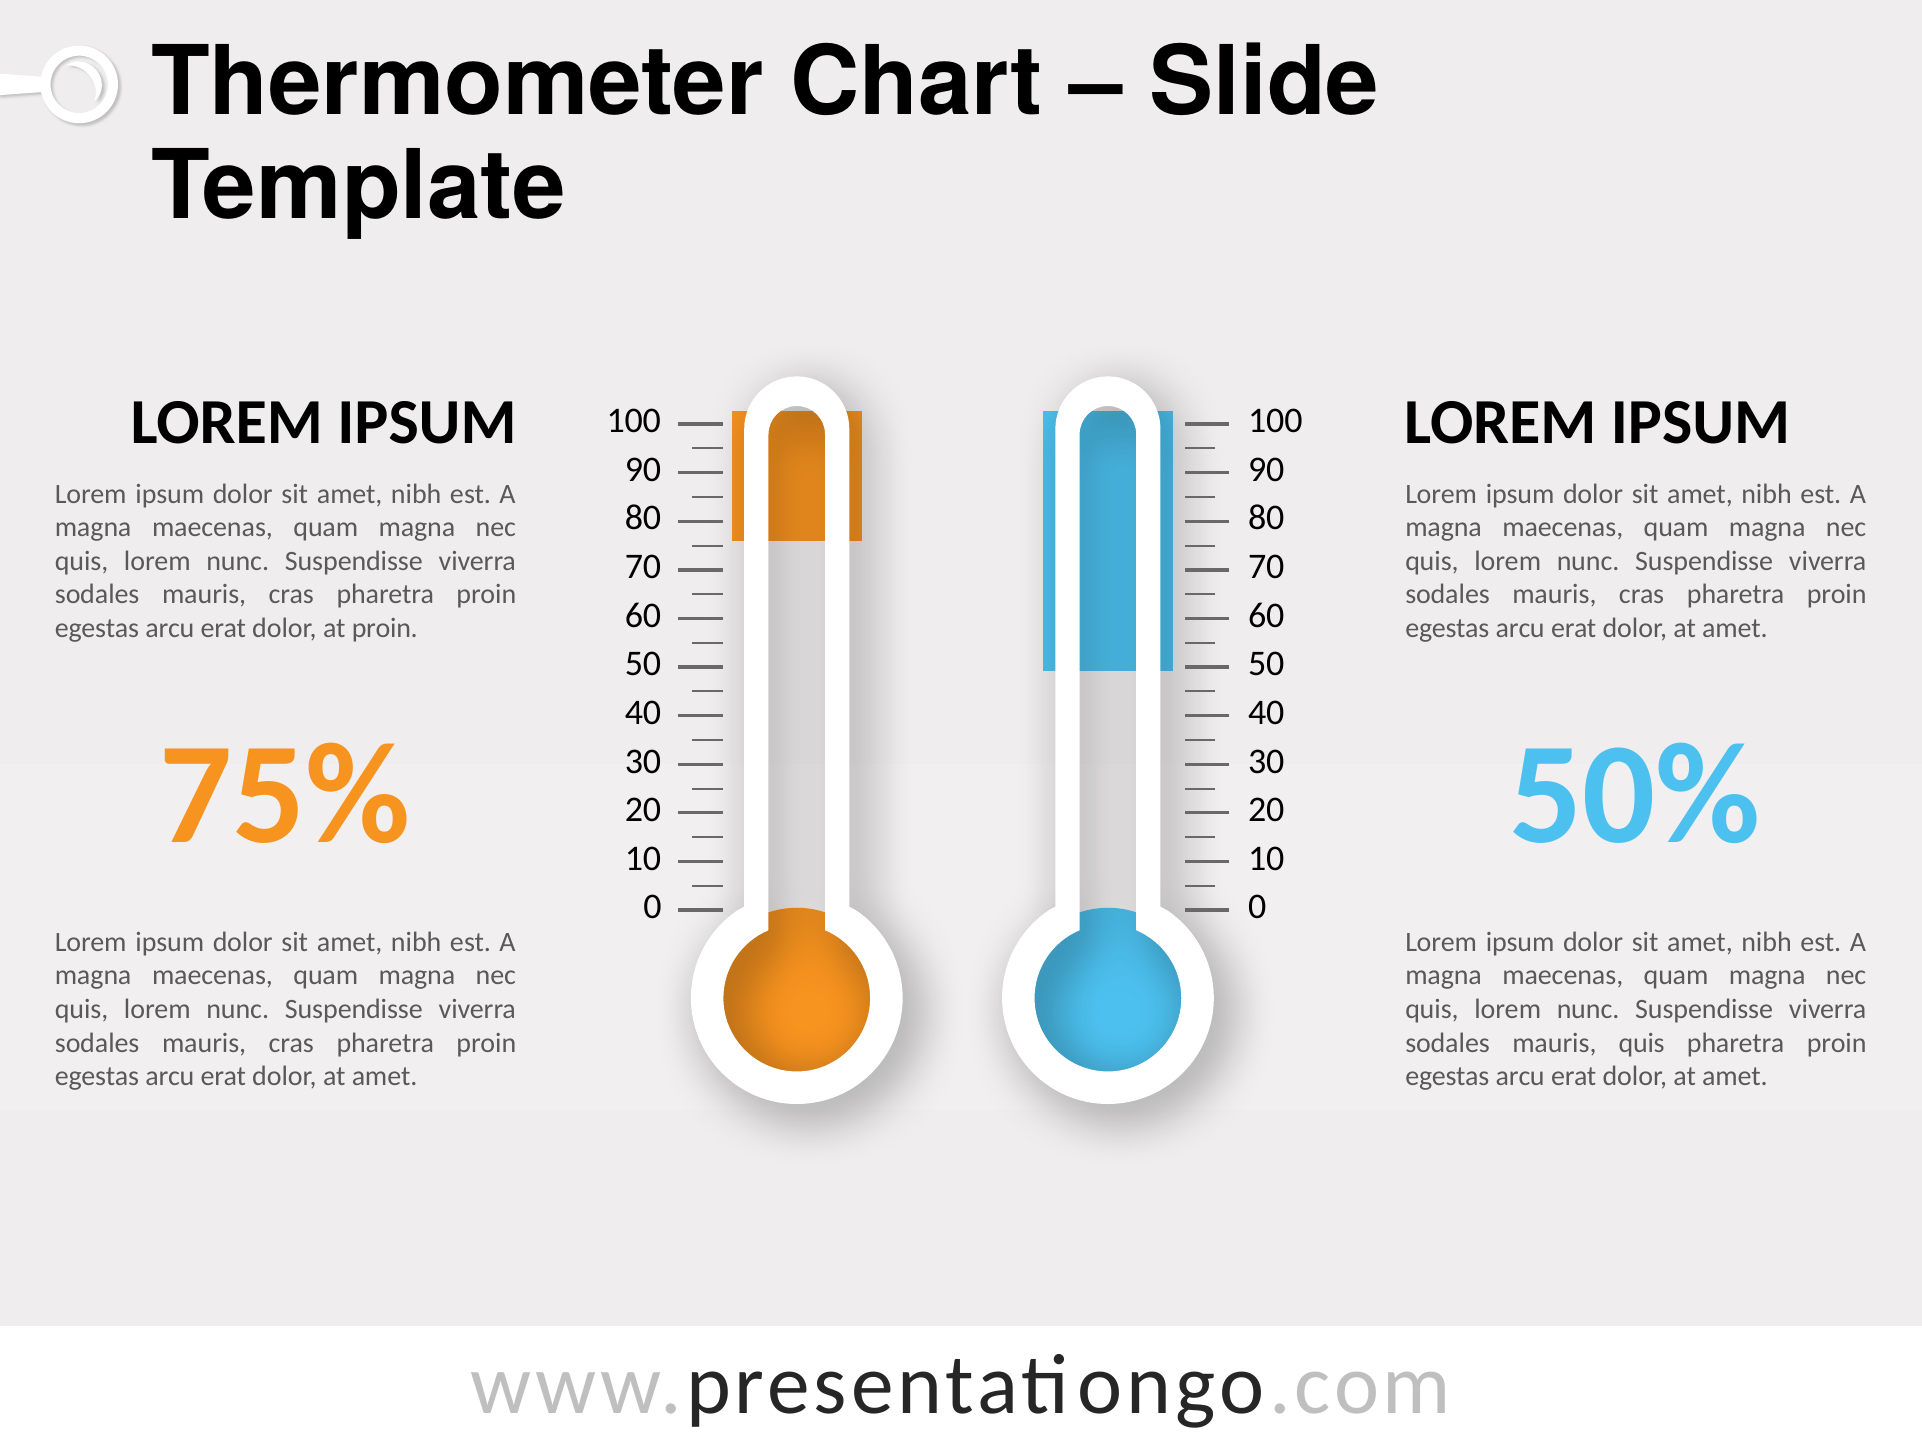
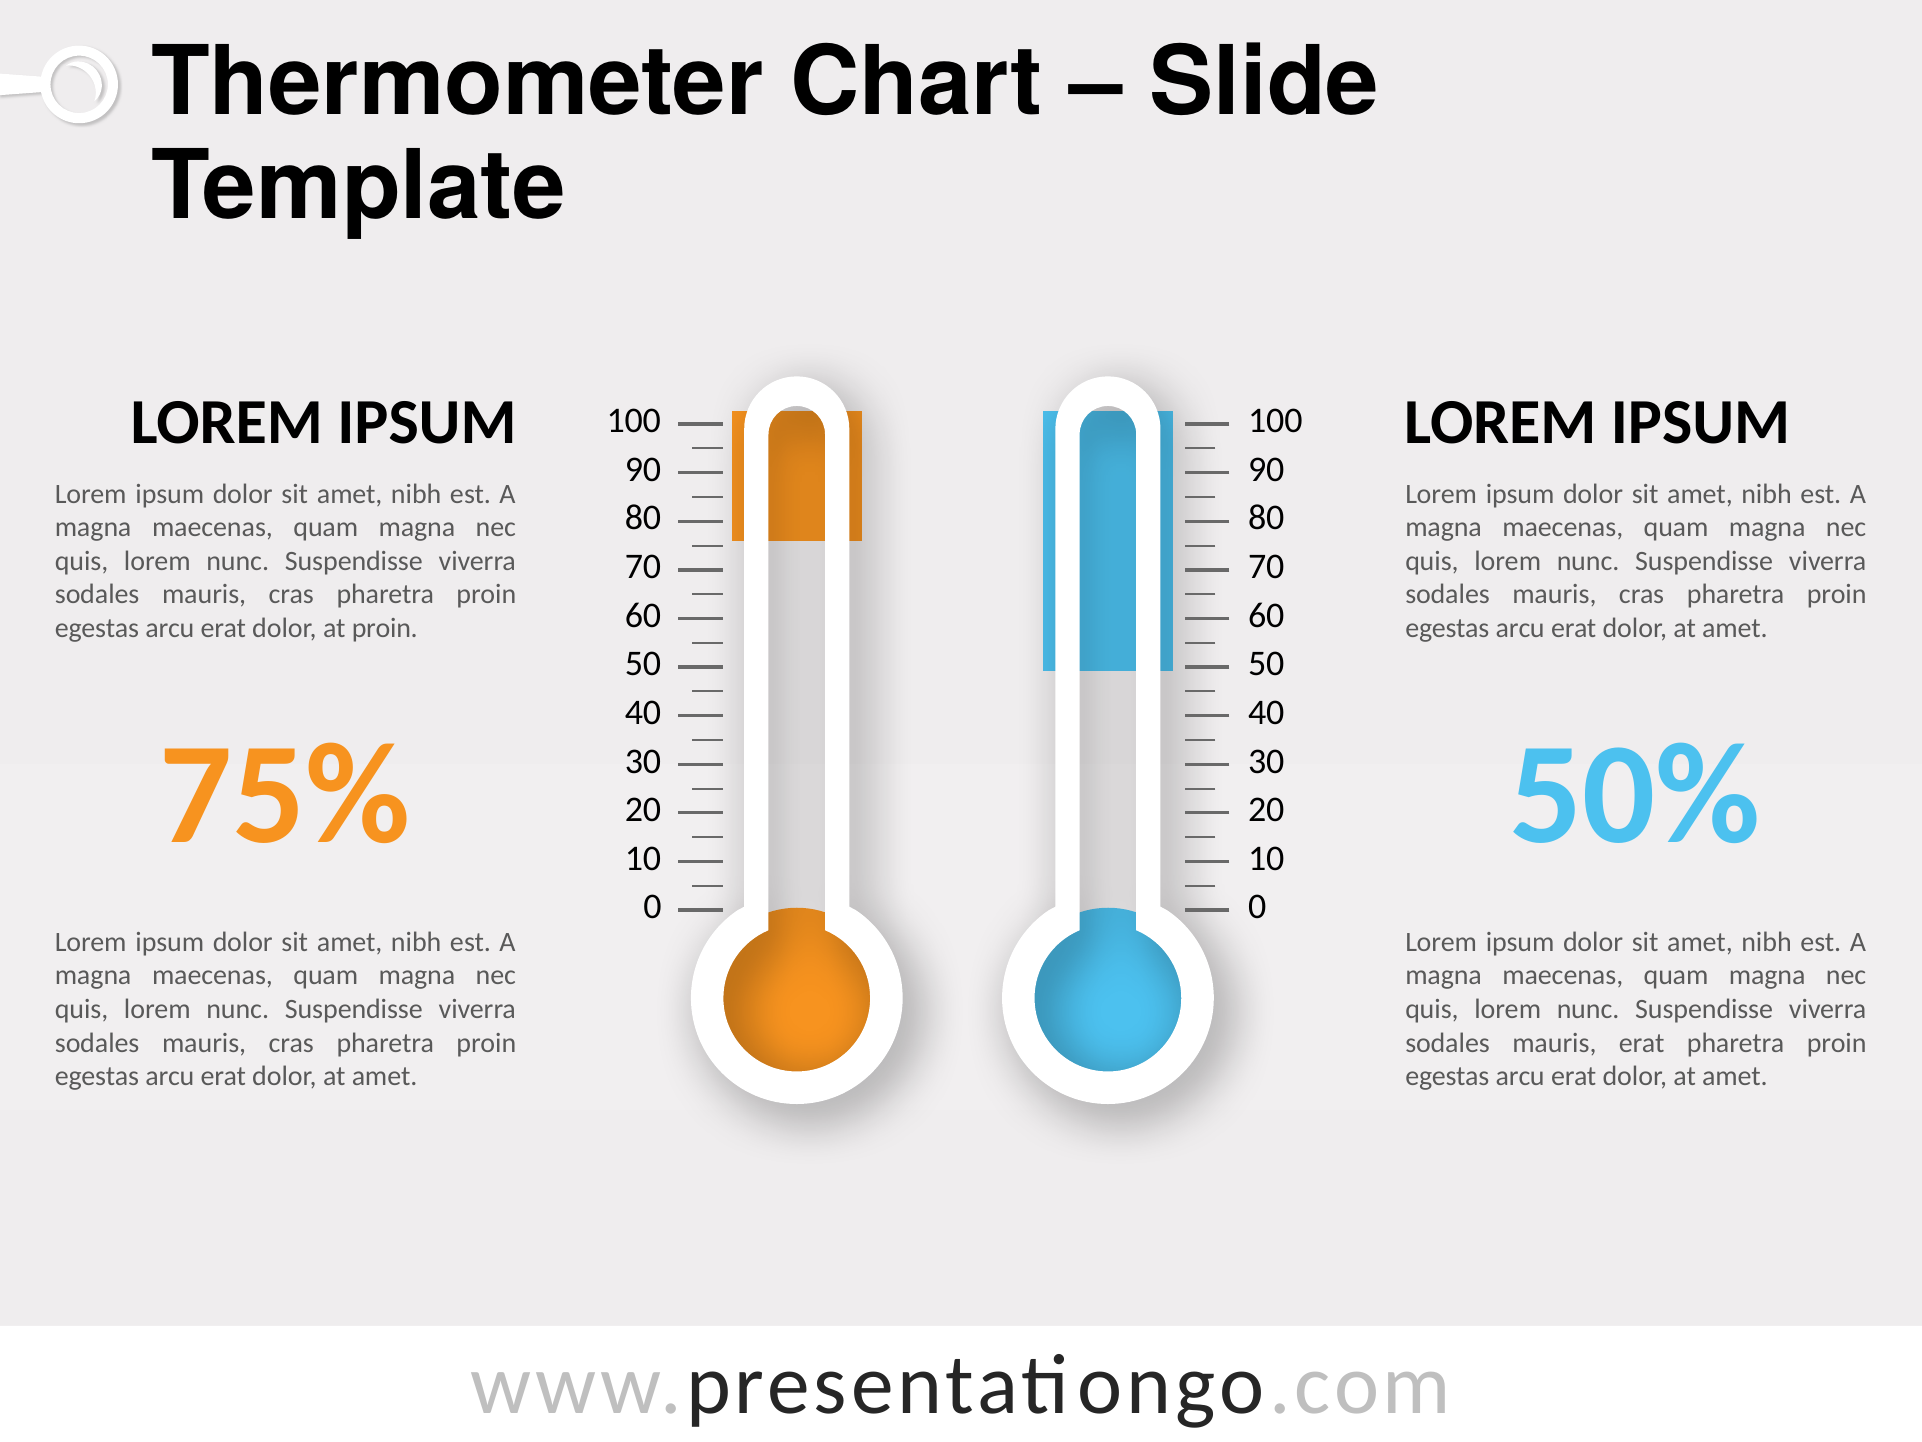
mauris quis: quis -> erat (1642, 1042)
